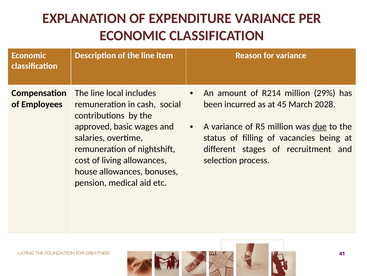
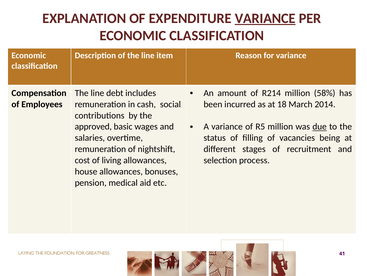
VARIANCE underline: none -> present (265, 18)
29%: 29% -> 58% (325, 93)
local: local -> debt (115, 93)
45: 45 -> 18 (282, 104)
2028: 2028 -> 2014 (325, 104)
